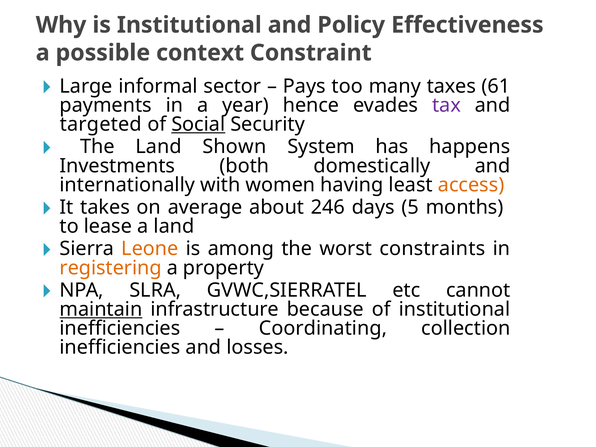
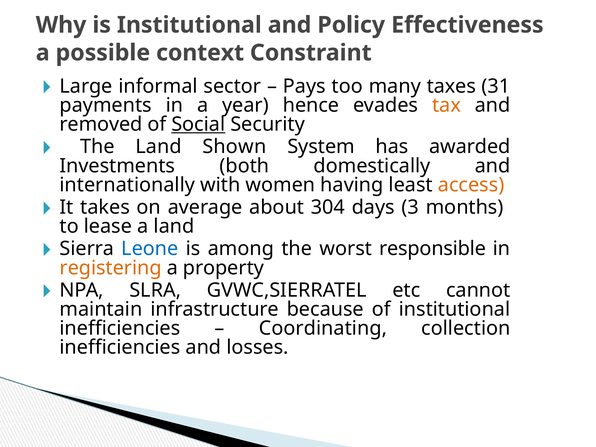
61: 61 -> 31 (496, 86)
tax colour: purple -> orange (446, 105)
targeted: targeted -> removed (101, 124)
happens: happens -> awarded (470, 147)
246: 246 -> 304 (328, 207)
5: 5 -> 3 (410, 207)
Leone colour: orange -> blue (150, 249)
constraints: constraints -> responsible (433, 249)
maintain underline: present -> none (101, 309)
